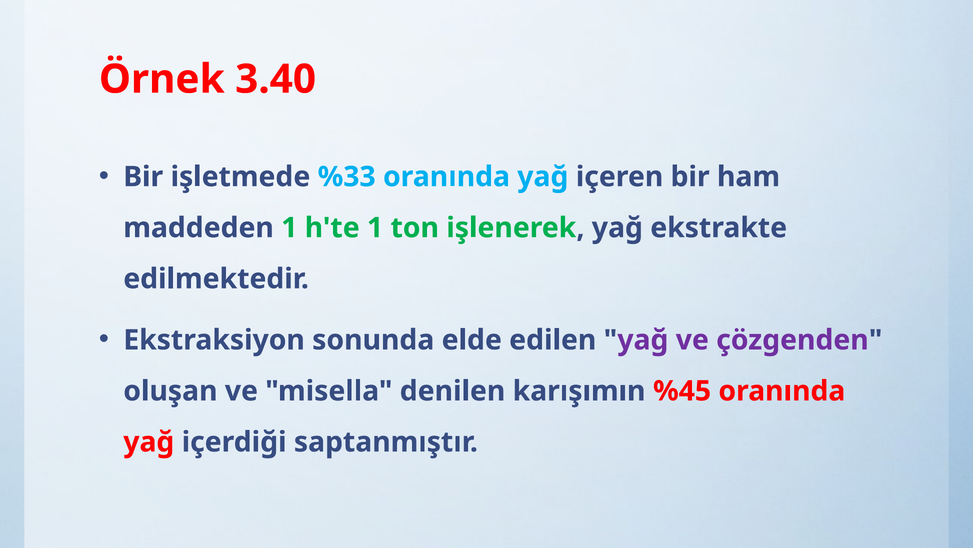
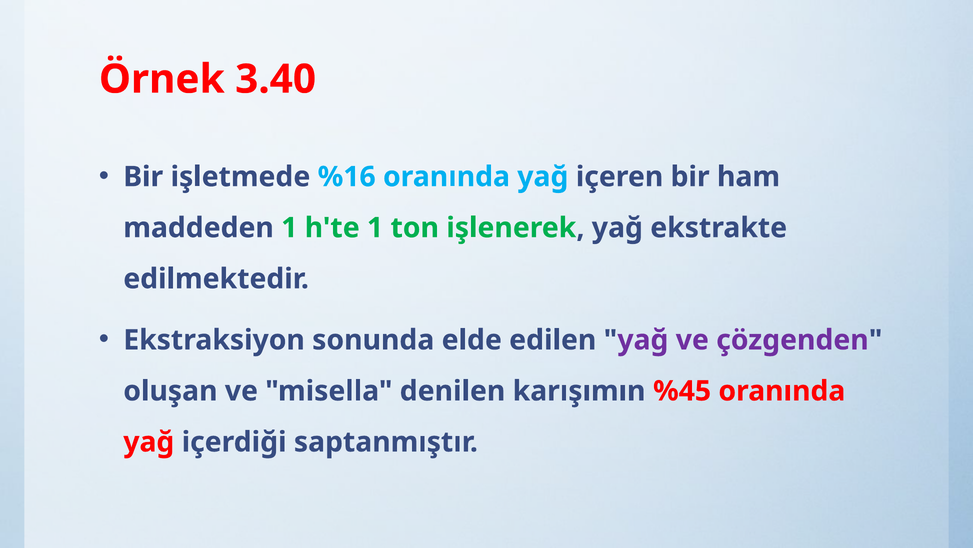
%33: %33 -> %16 (347, 177)
